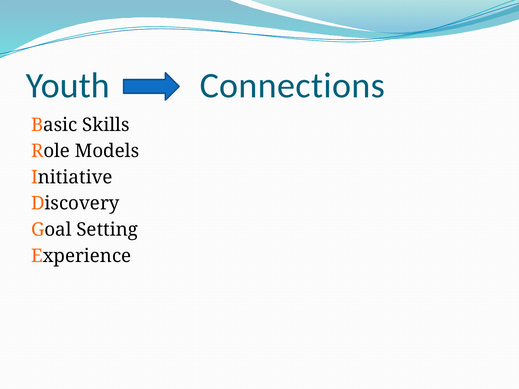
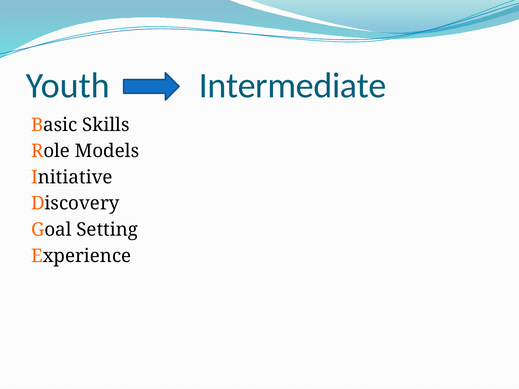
Connections: Connections -> Intermediate (293, 86)
